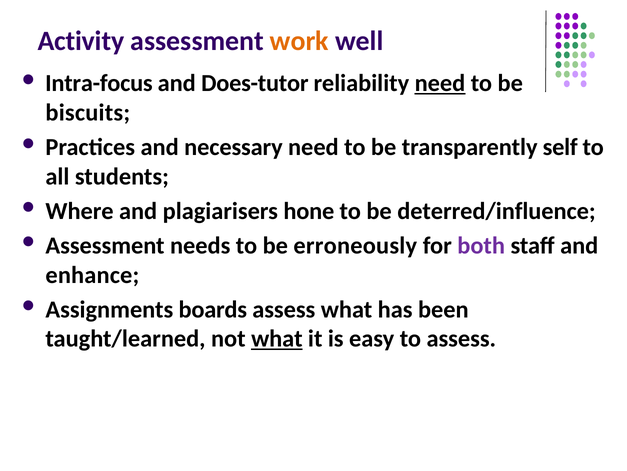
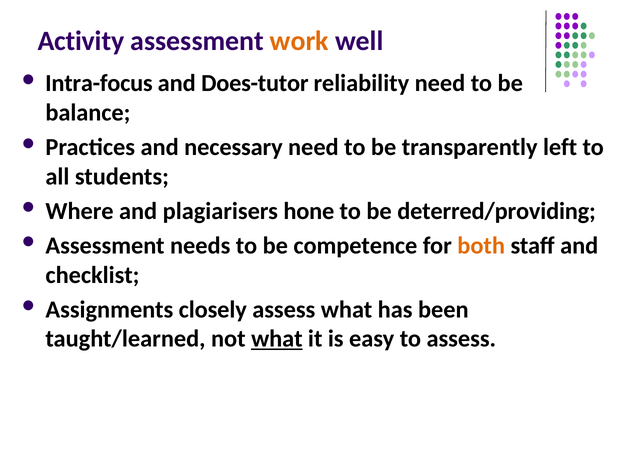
need underline: present -> none (440, 83)
biscuits: biscuits -> balance (88, 112)
self: self -> left (560, 147)
deterred/influence: deterred/influence -> deterred/providing (497, 211)
erroneously: erroneously -> competence (355, 245)
both colour: purple -> orange (481, 245)
enhance: enhance -> checklist (92, 275)
boards: boards -> closely (213, 309)
